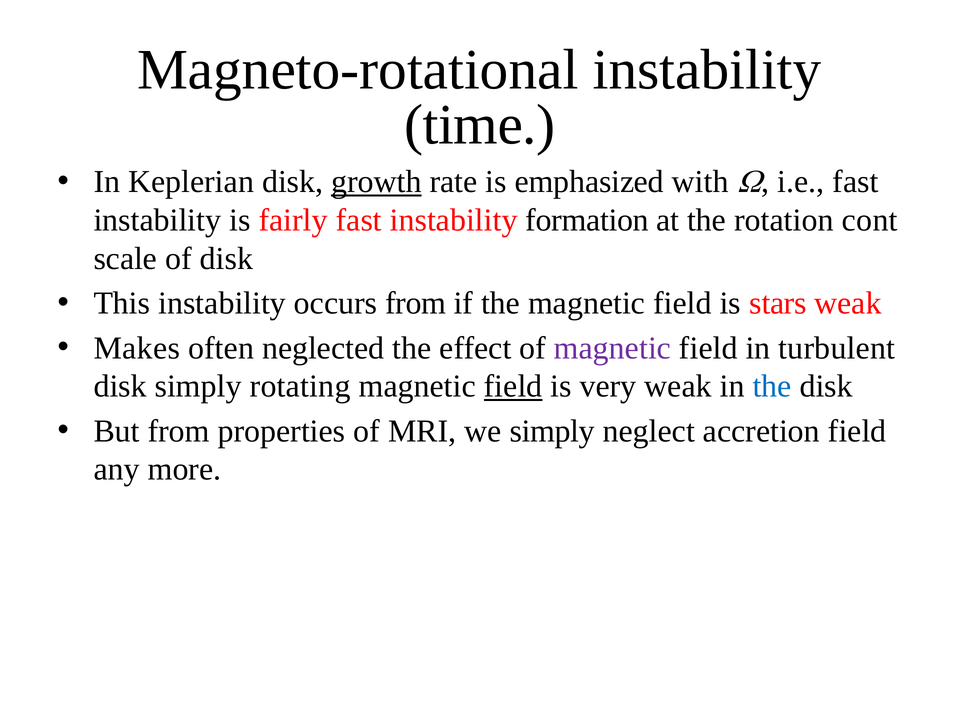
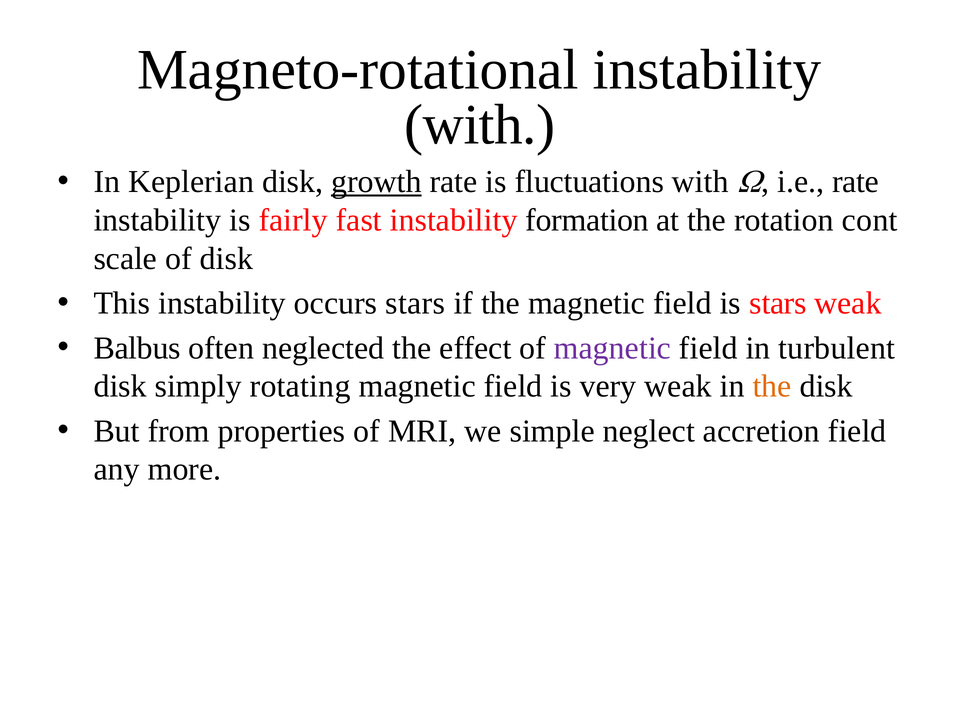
time: time -> with (480, 125)
emphasized: emphasized -> fluctuations (589, 182)
i.e fast: fast -> rate (856, 182)
occurs from: from -> stars (415, 303)
Makes: Makes -> Balbus (137, 348)
field underline: present -> none (513, 386)
the colour: blue -> orange (772, 386)
we simply: simply -> simple (552, 431)
